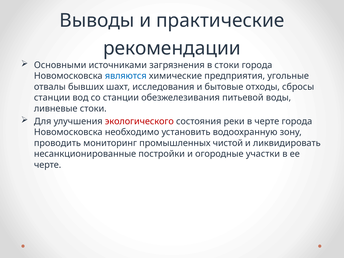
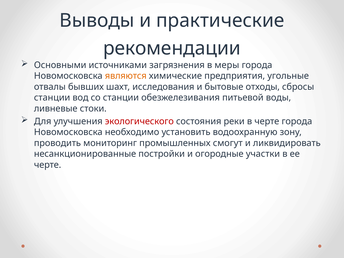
в стоки: стоки -> меры (227, 65)
являются colour: blue -> orange (126, 76)
чистой: чистой -> смогут (228, 143)
